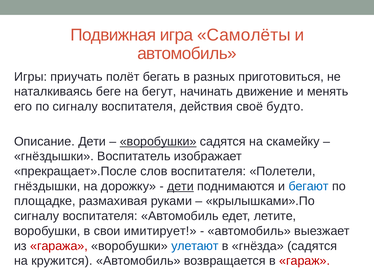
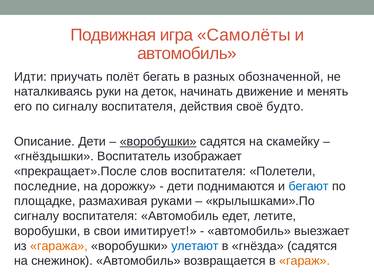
Игры: Игры -> Идти (30, 77)
приготовиться: приготовиться -> обозначенной (281, 77)
беге: беге -> руки (109, 92)
бегут: бегут -> деток (159, 92)
гнёздышки: гнёздышки -> последние (47, 187)
дети underline: present -> none (180, 187)
гаража colour: red -> orange (59, 246)
кружится: кружится -> снежинок (62, 261)
гараж colour: red -> orange (305, 261)
